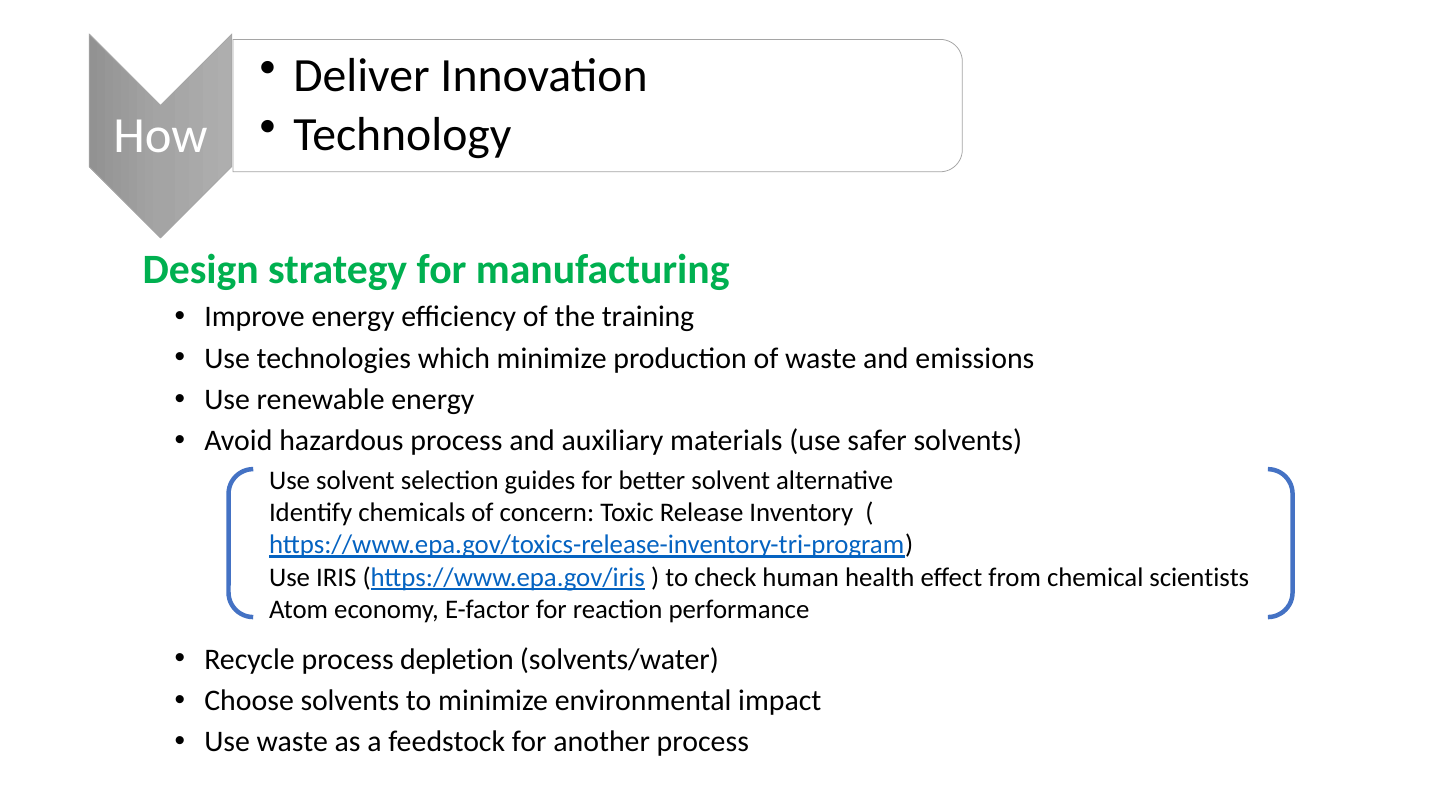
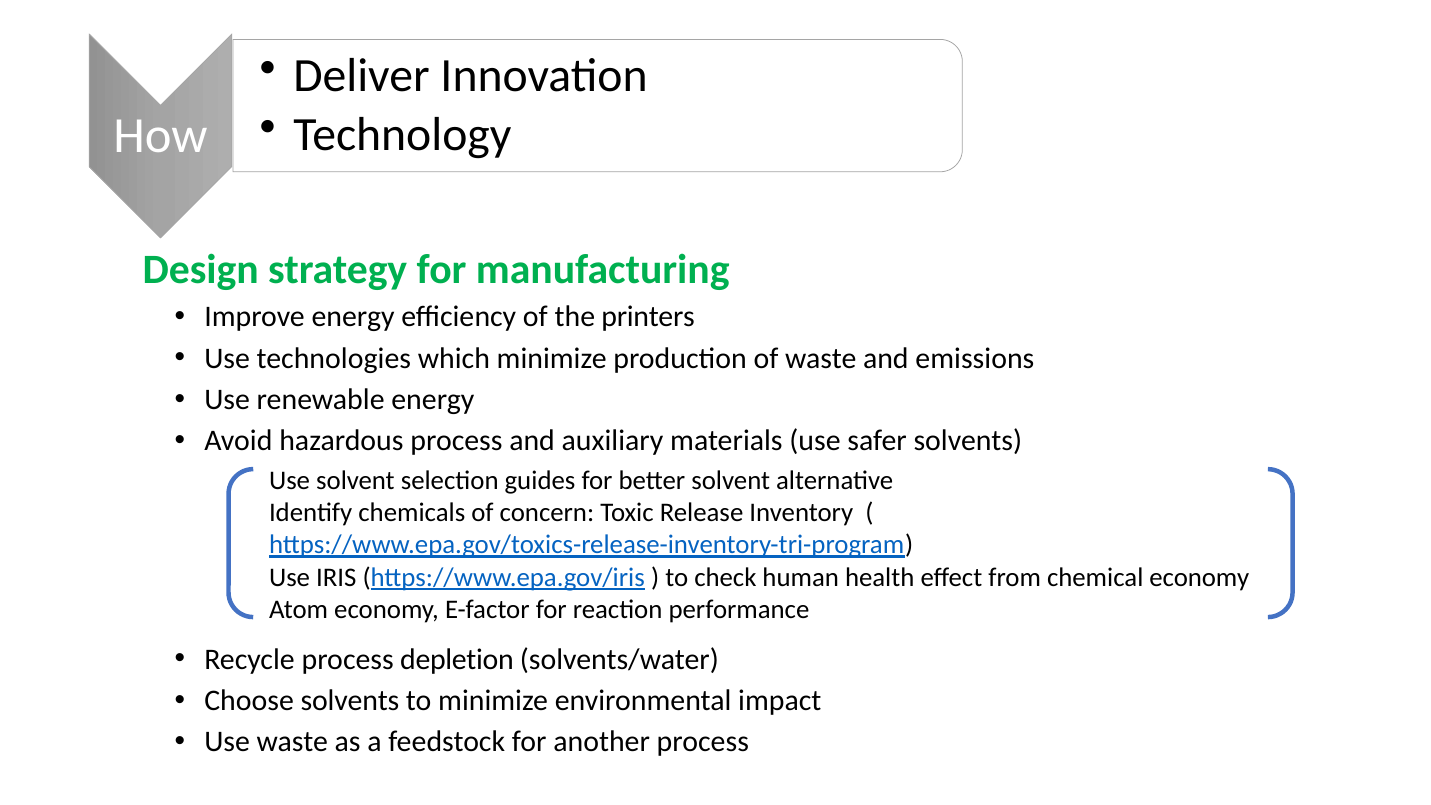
training: training -> printers (648, 317)
chemical scientists: scientists -> economy (1199, 577)
